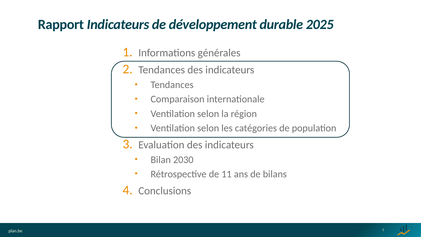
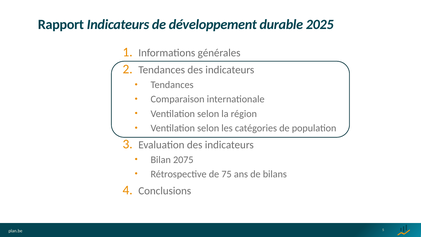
2030: 2030 -> 2075 (183, 160)
11: 11 -> 75 (227, 174)
